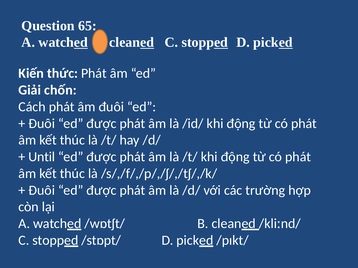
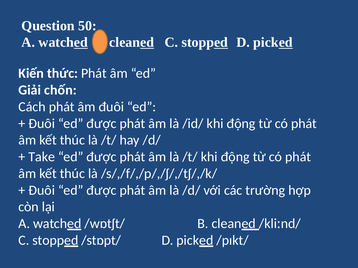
65: 65 -> 50 (87, 26)
Until: Until -> Take (42, 157)
